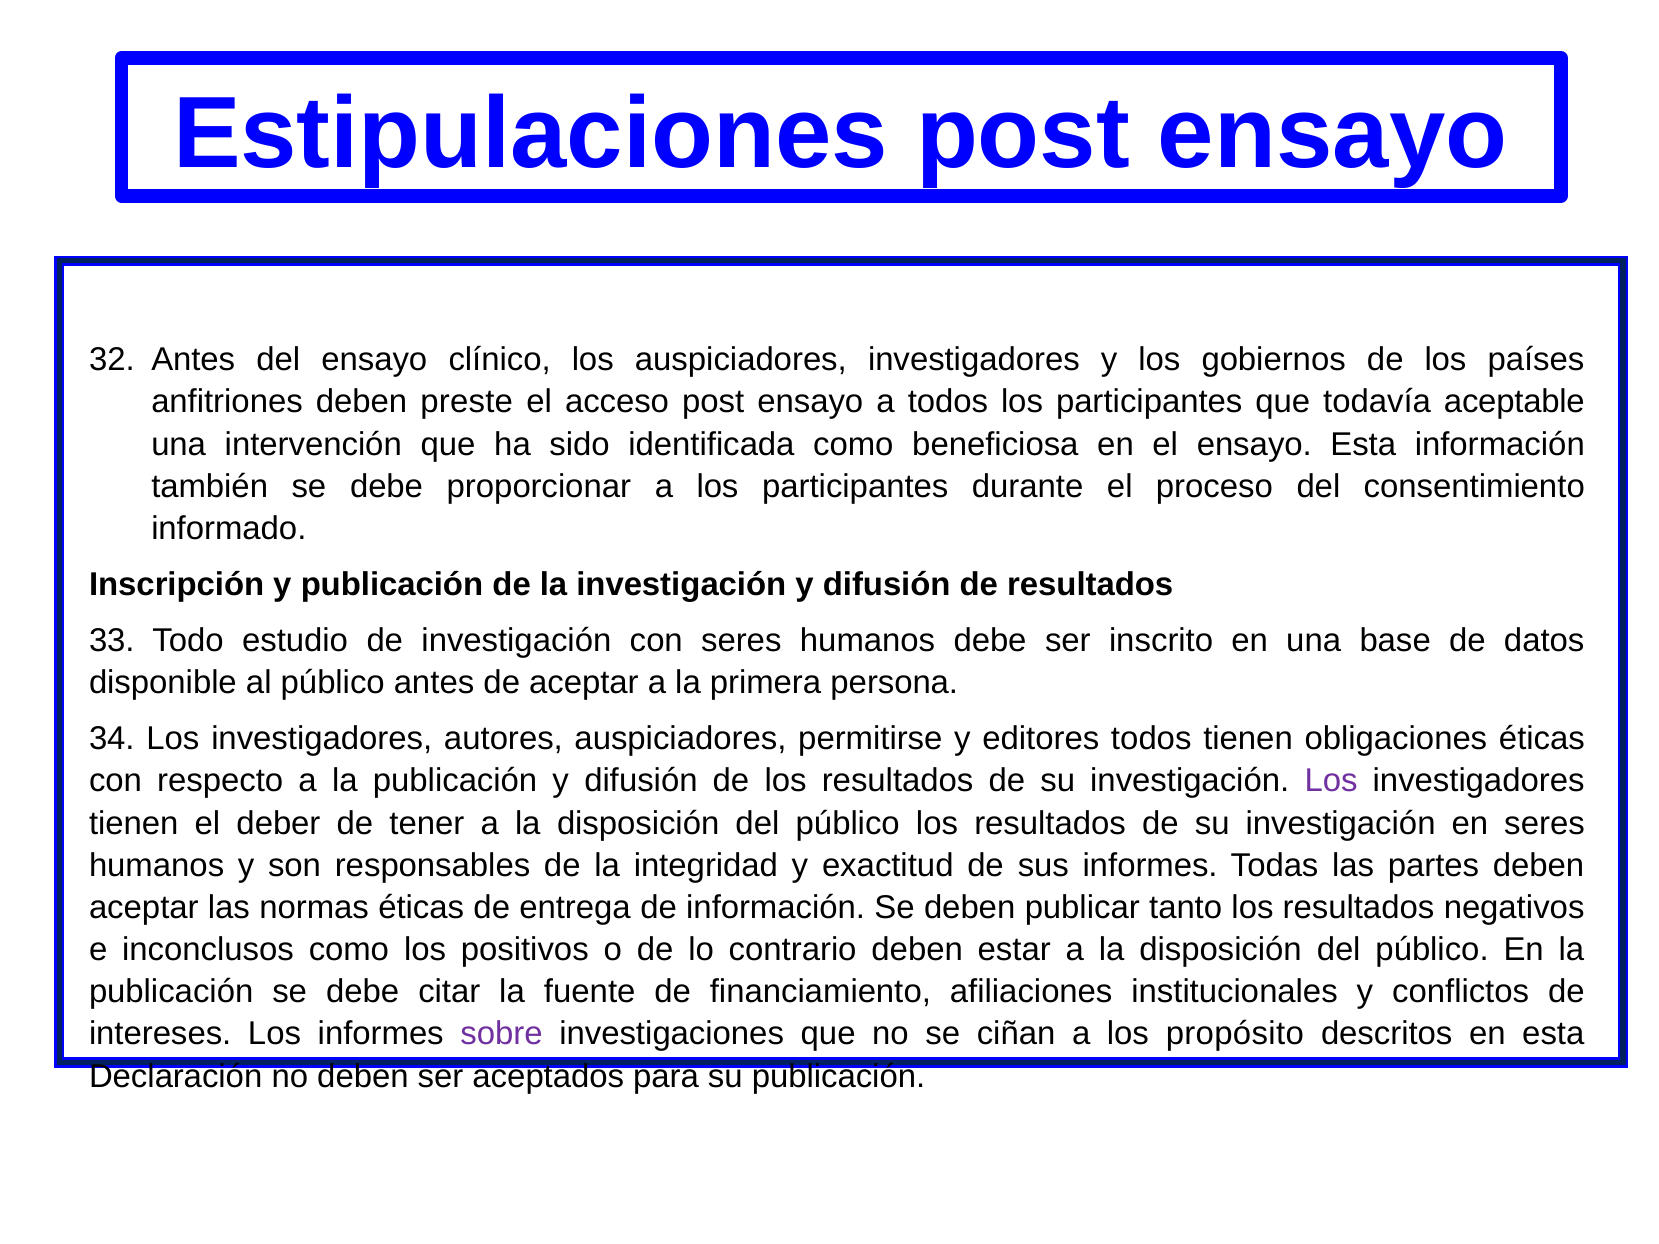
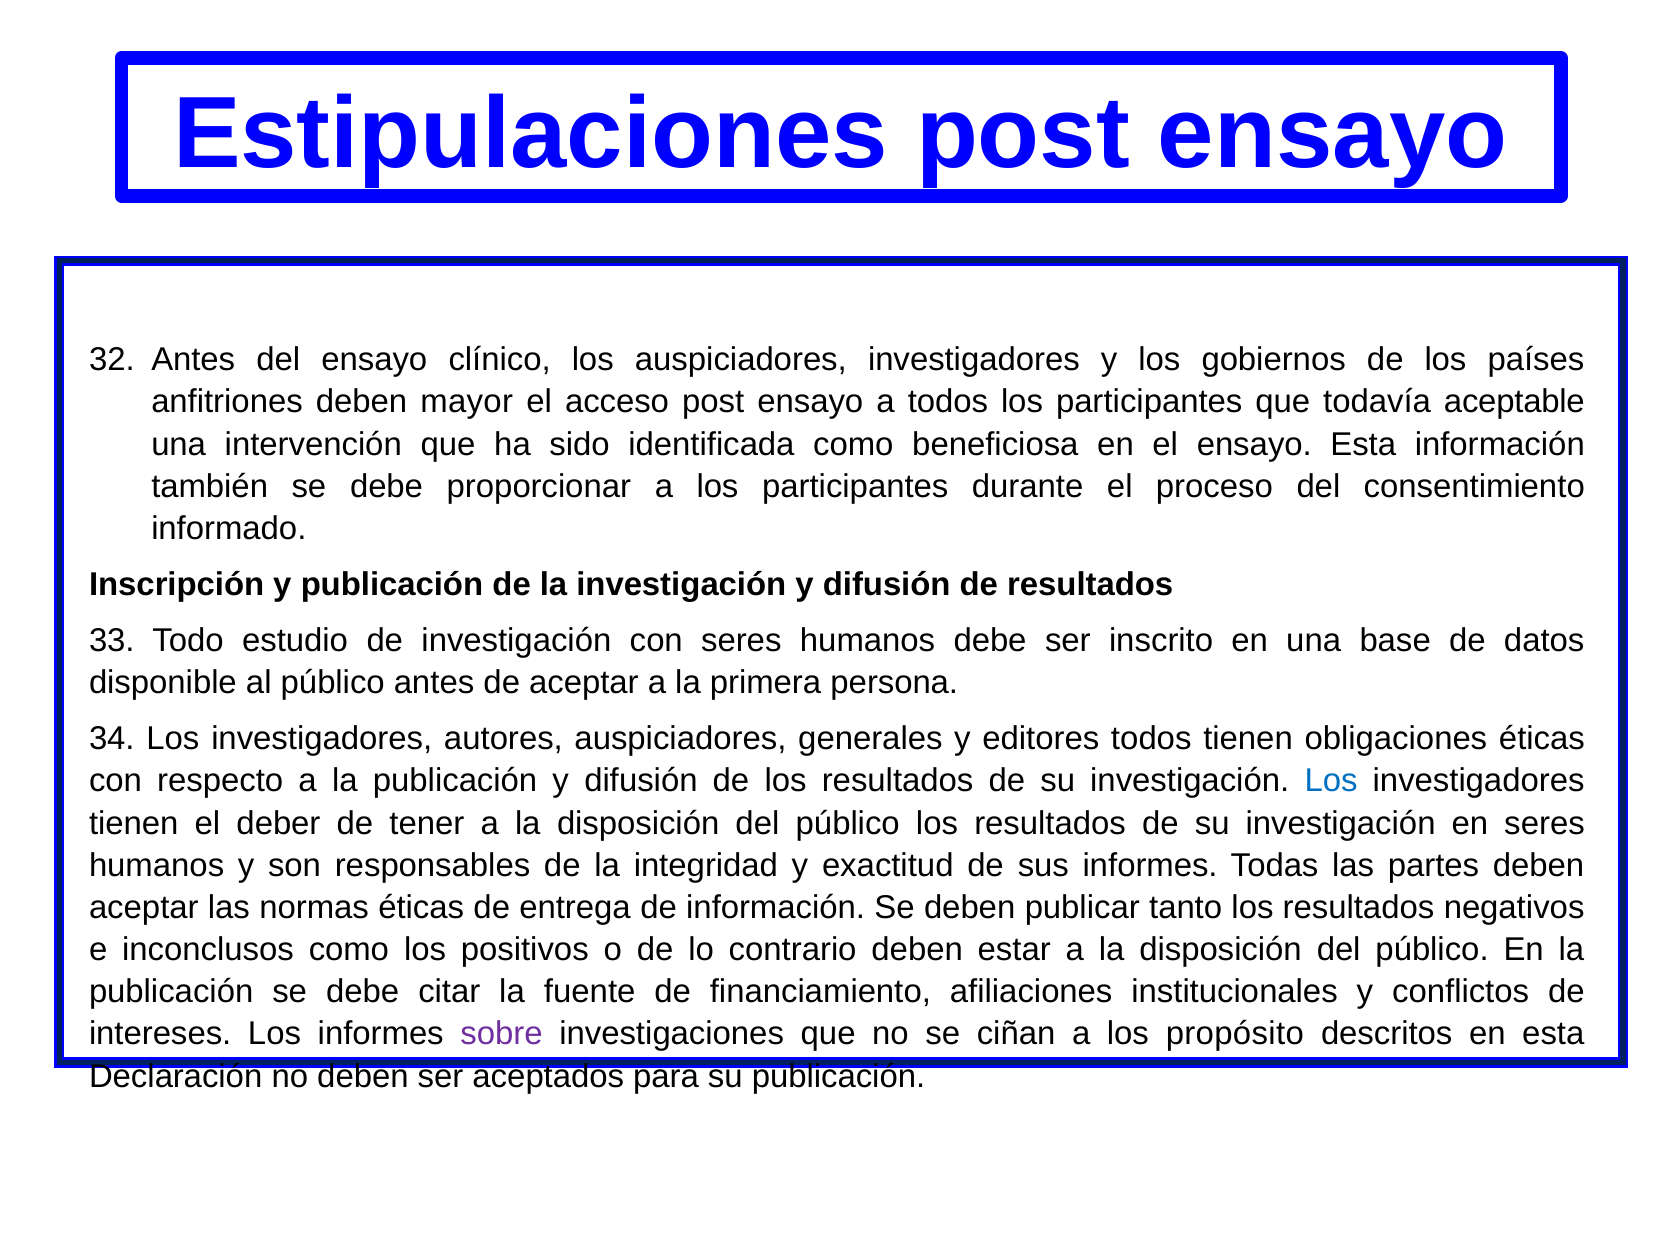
preste: preste -> mayor (467, 402)
permitirse: permitirse -> generales (870, 739)
Los colour: purple -> blue (1331, 781)
